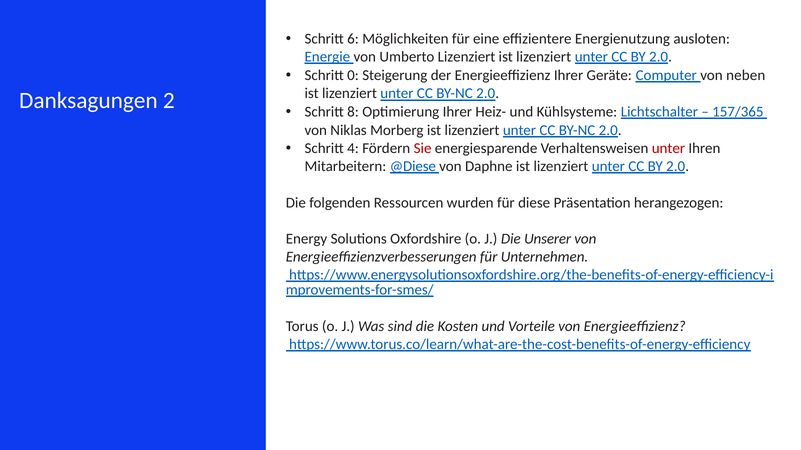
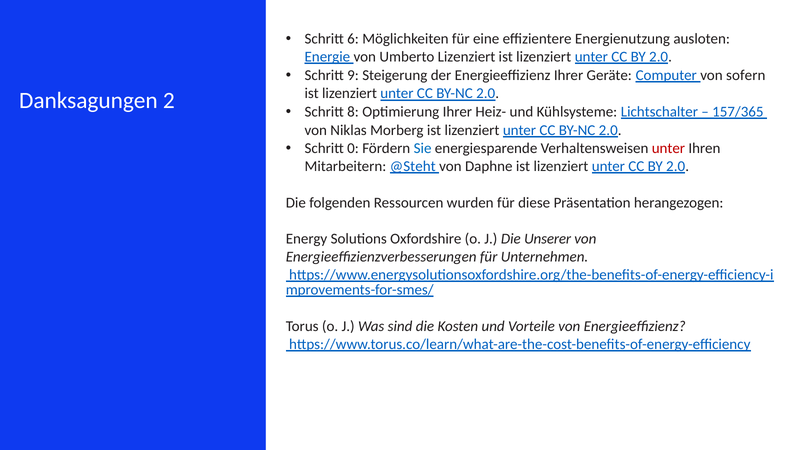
0: 0 -> 9 (353, 75)
neben: neben -> sofern (746, 75)
4: 4 -> 0 (353, 149)
Sie colour: red -> blue (423, 149)
@Diese: @Diese -> @Steht (413, 167)
